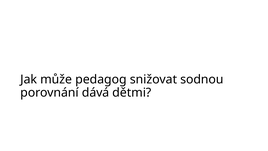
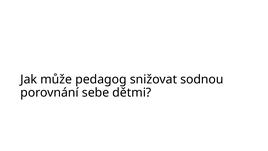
dává: dává -> sebe (96, 93)
